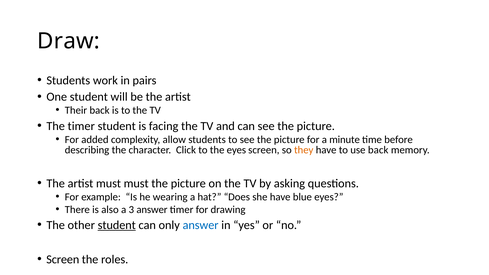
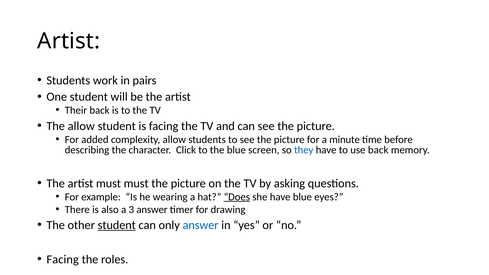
Draw: Draw -> Artist (69, 41)
The timer: timer -> allow (81, 126)
the eyes: eyes -> blue (236, 150)
they colour: orange -> blue (304, 150)
Does underline: none -> present (237, 197)
Screen: Screen -> Facing (63, 259)
